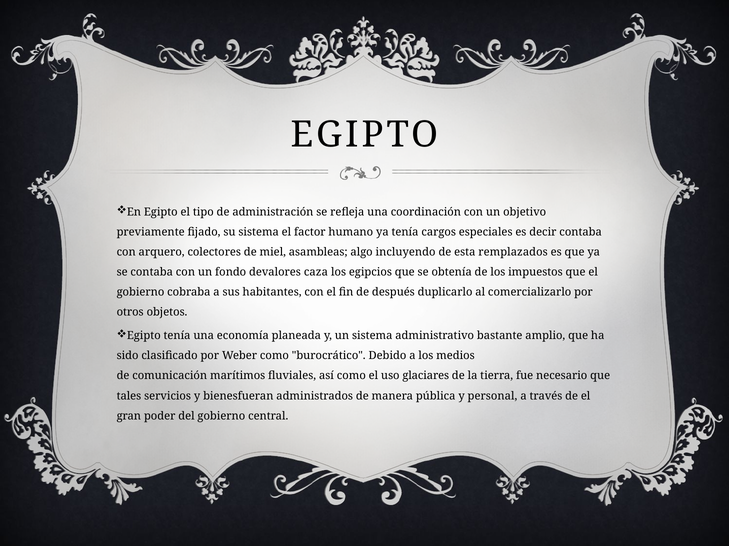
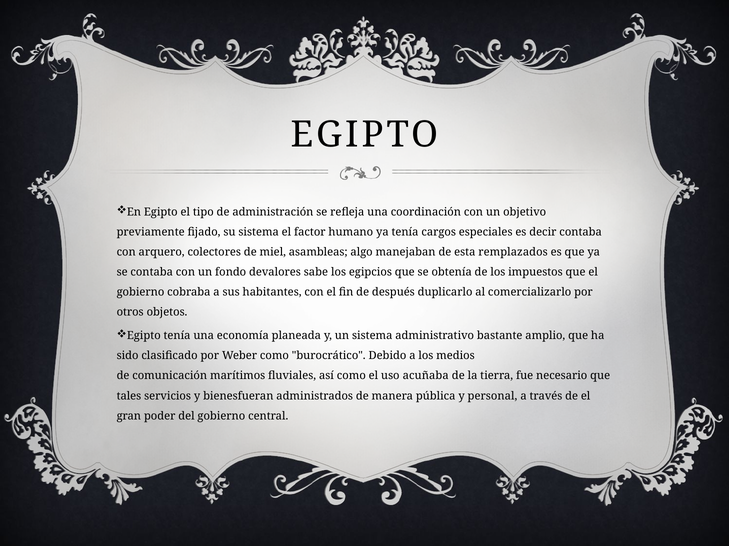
incluyendo: incluyendo -> manejaban (406, 252)
caza: caza -> sabe (316, 272)
glaciares: glaciares -> acuñaba (426, 376)
